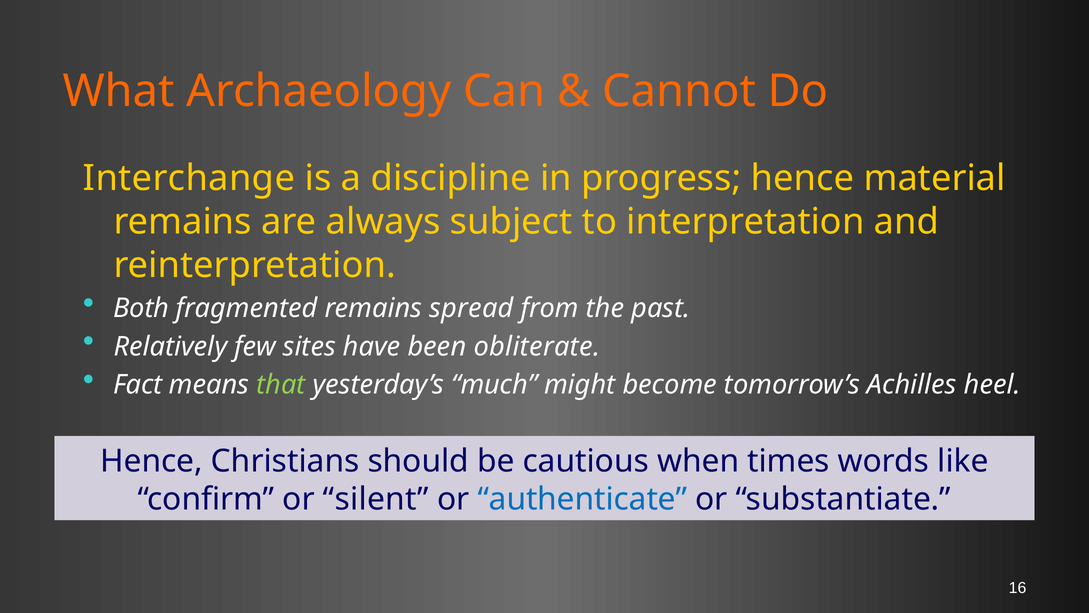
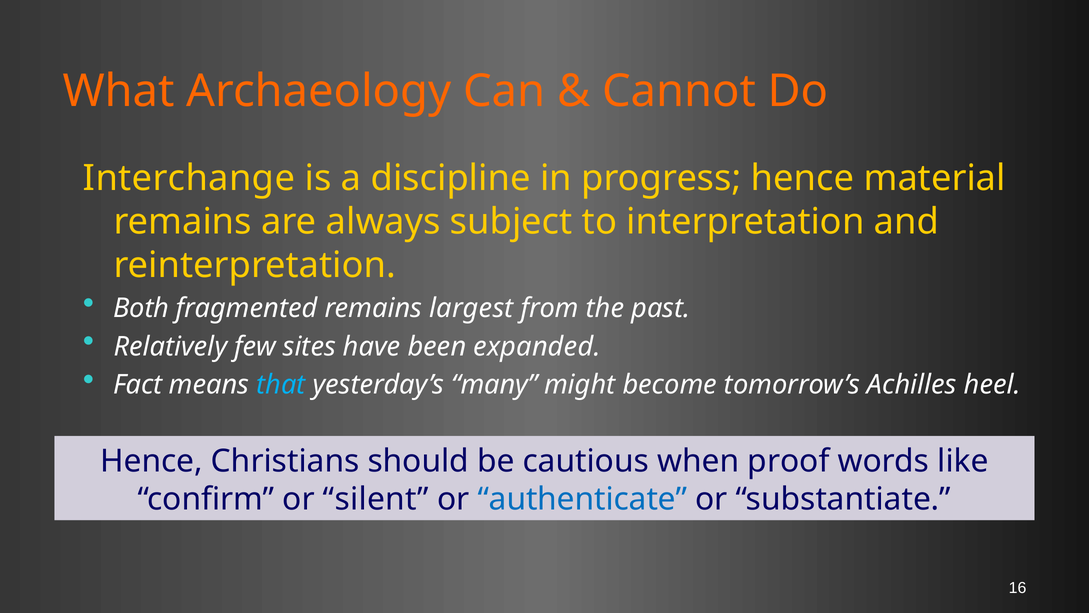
spread: spread -> largest (471, 308)
obliterate: obliterate -> expanded (537, 346)
that colour: light green -> light blue (281, 385)
much: much -> many (494, 385)
times: times -> proof (789, 461)
